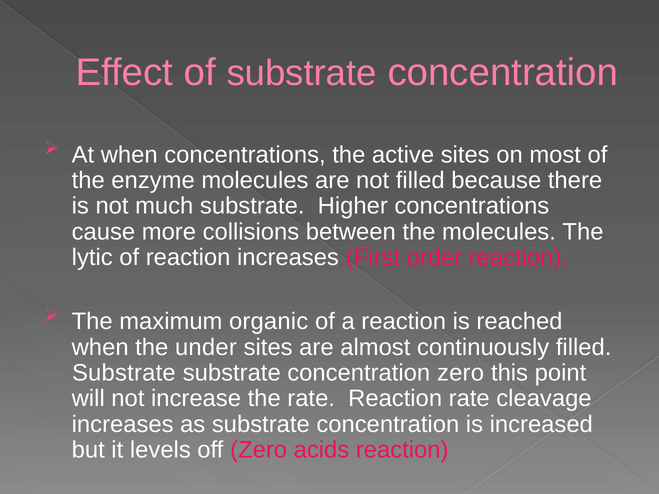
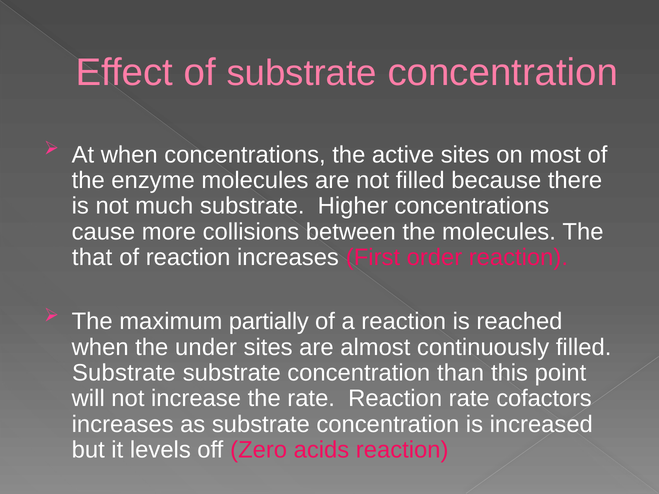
lytic: lytic -> that (92, 258)
organic: organic -> partially (269, 322)
concentration zero: zero -> than (461, 373)
cleavage: cleavage -> cofactors (544, 399)
